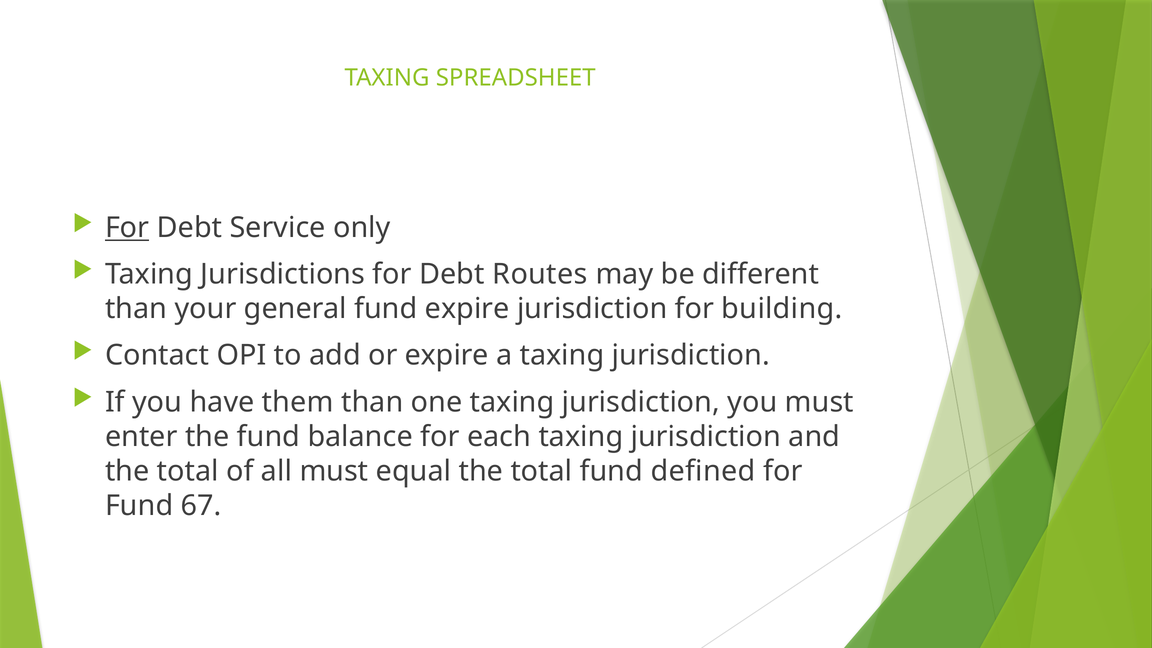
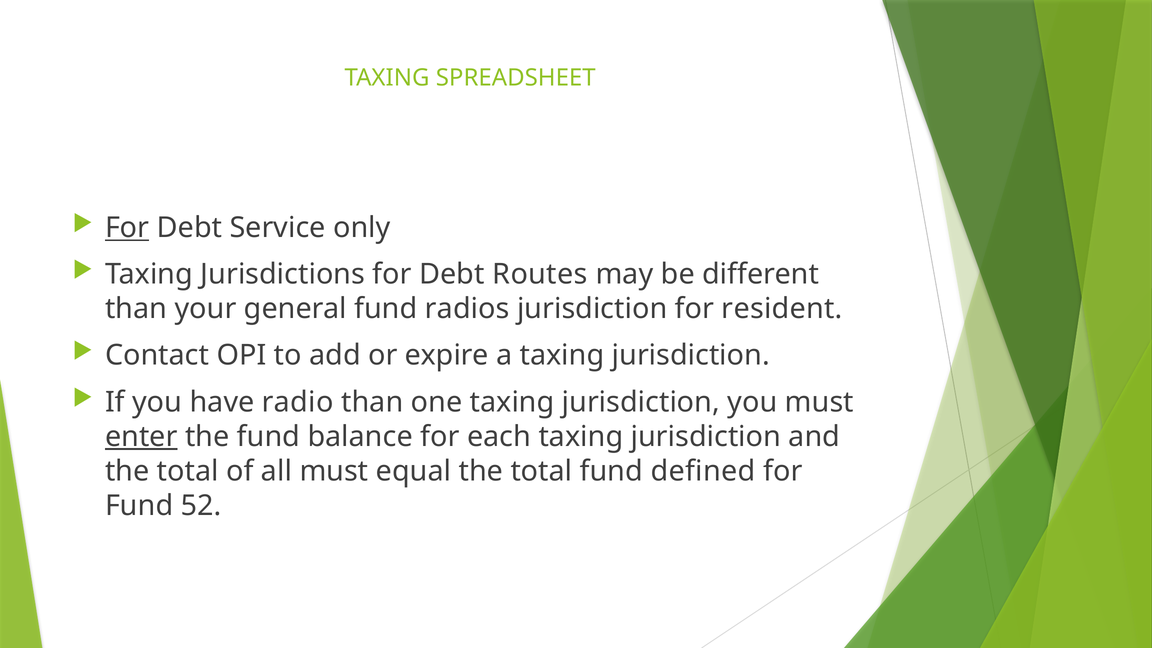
fund expire: expire -> radios (467, 309)
building: building -> resident (782, 309)
them: them -> radio (298, 402)
enter underline: none -> present (141, 437)
67: 67 -> 52 (201, 506)
